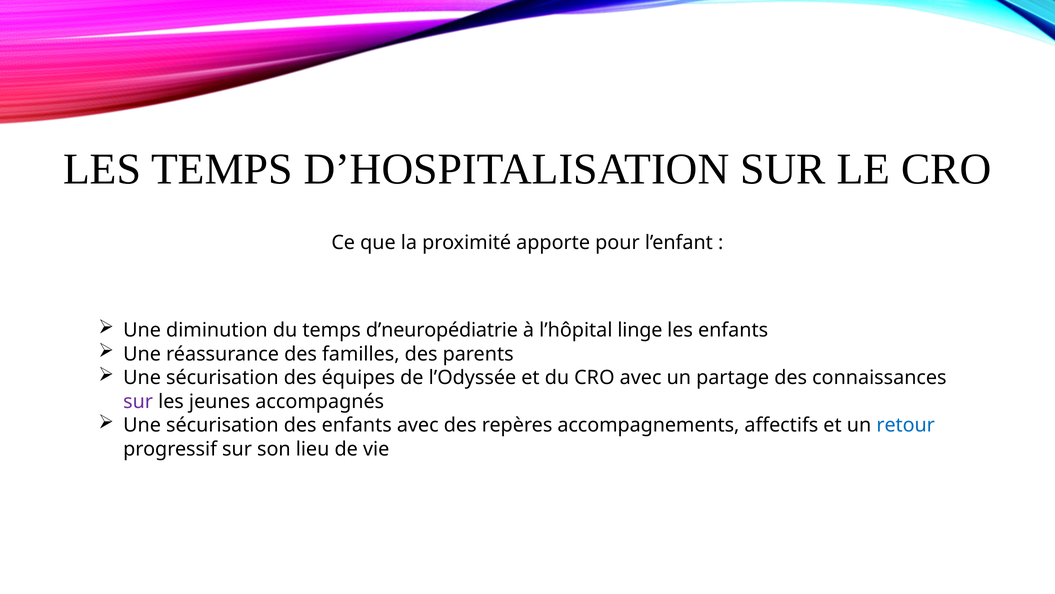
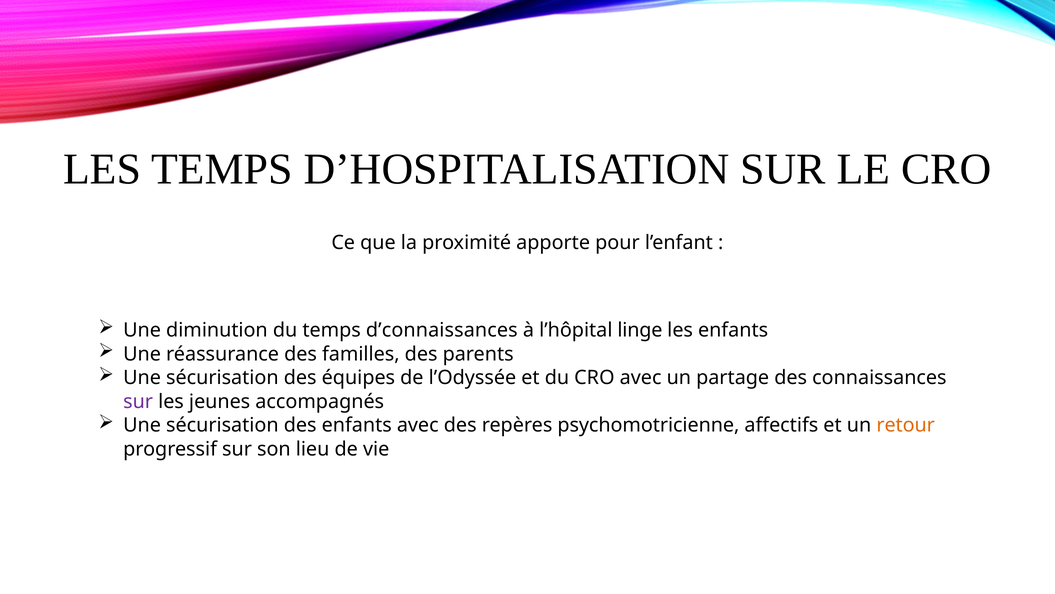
d’neuropédiatrie: d’neuropédiatrie -> d’connaissances (442, 330)
accompagnements: accompagnements -> psychomotricienne (648, 425)
retour colour: blue -> orange (906, 425)
